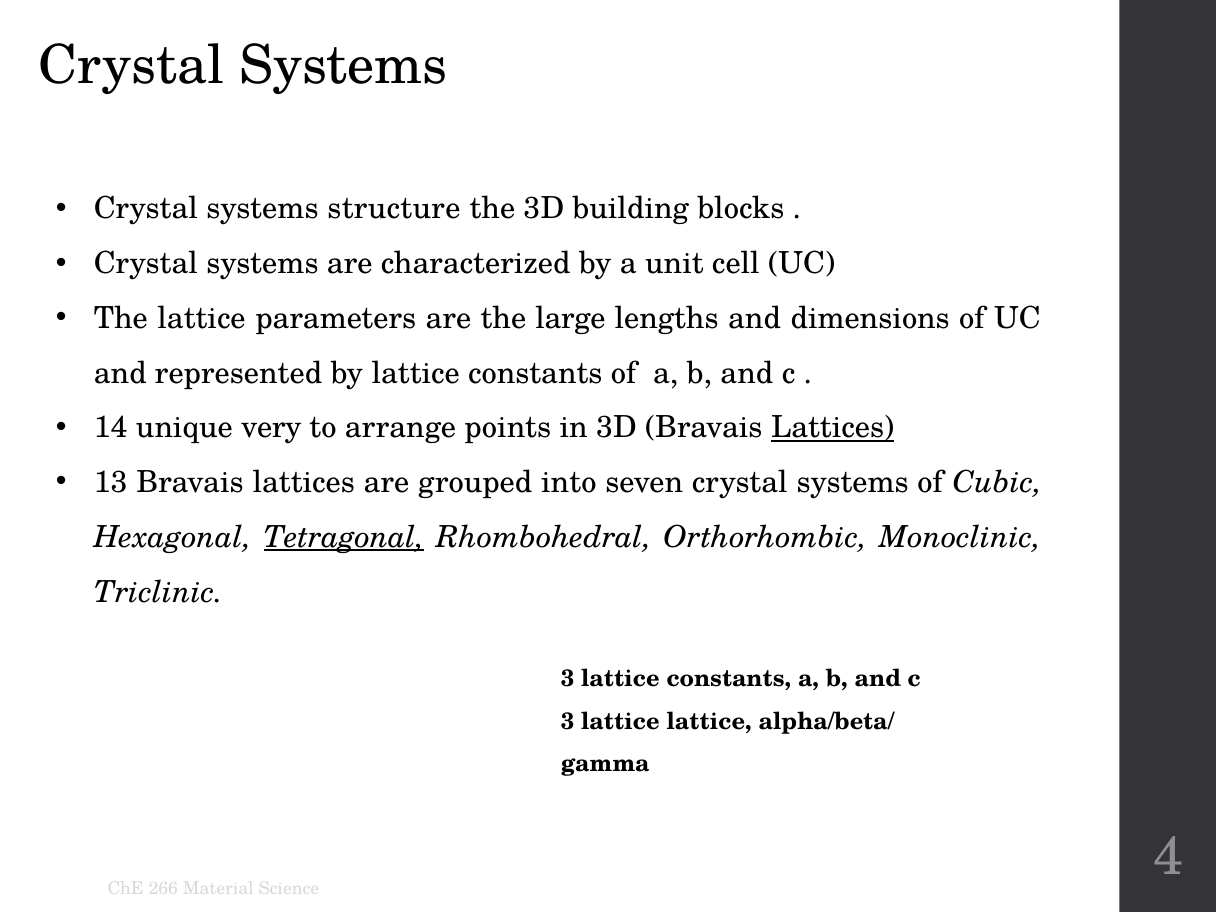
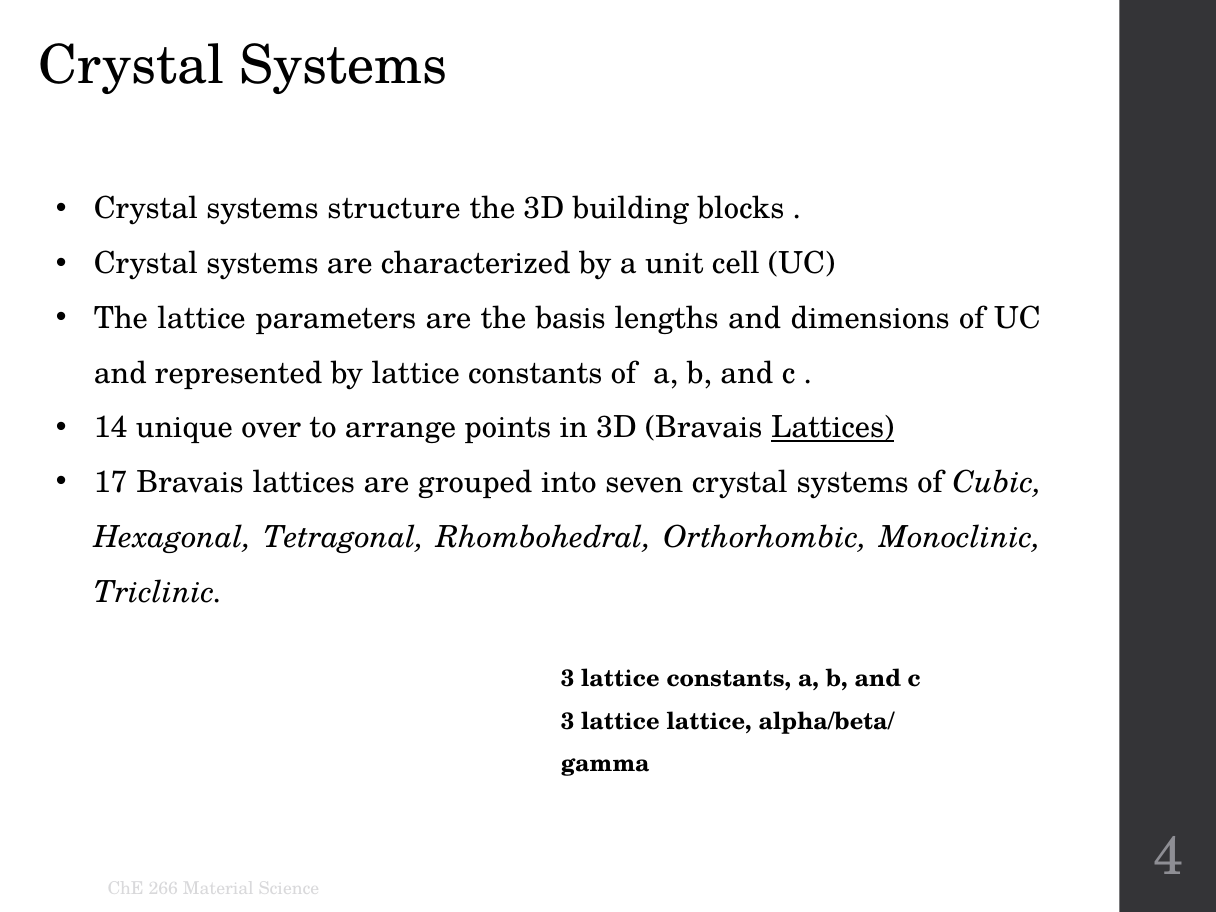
large: large -> basis (571, 318)
very: very -> over (271, 428)
13: 13 -> 17 (111, 483)
Tetragonal underline: present -> none (344, 537)
